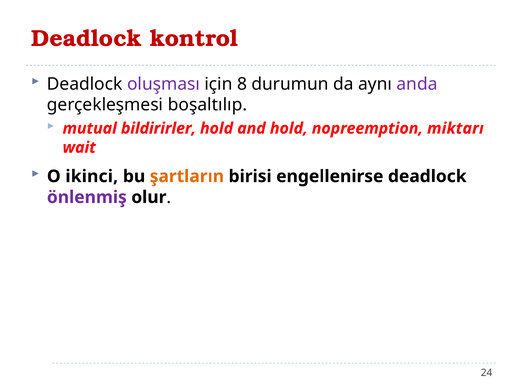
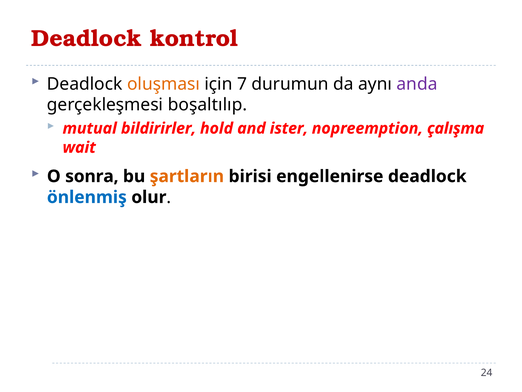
oluşması colour: purple -> orange (163, 84)
8: 8 -> 7 (242, 84)
and hold: hold -> ister (289, 128)
miktarı: miktarı -> çalışma (456, 128)
ikinci: ikinci -> sonra (92, 176)
önlenmiş colour: purple -> blue (87, 197)
